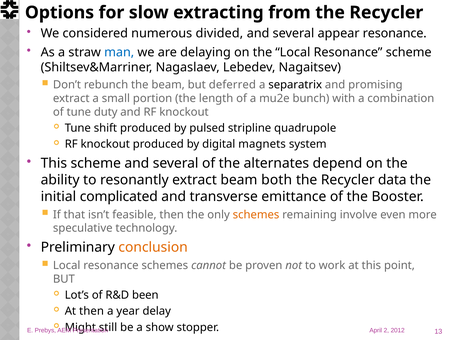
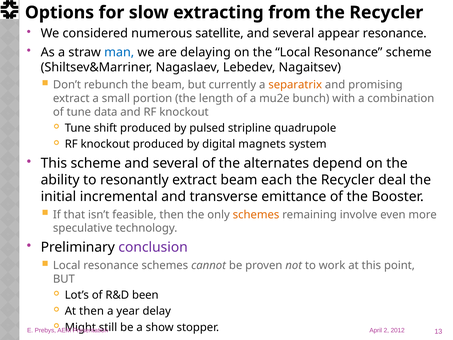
divided: divided -> satellite (220, 33)
deferred: deferred -> currently (232, 85)
separatrix colour: black -> orange (295, 85)
duty: duty -> data (106, 112)
both: both -> each (277, 180)
data: data -> deal (392, 180)
complicated: complicated -> incremental (119, 196)
conclusion colour: orange -> purple (153, 247)
